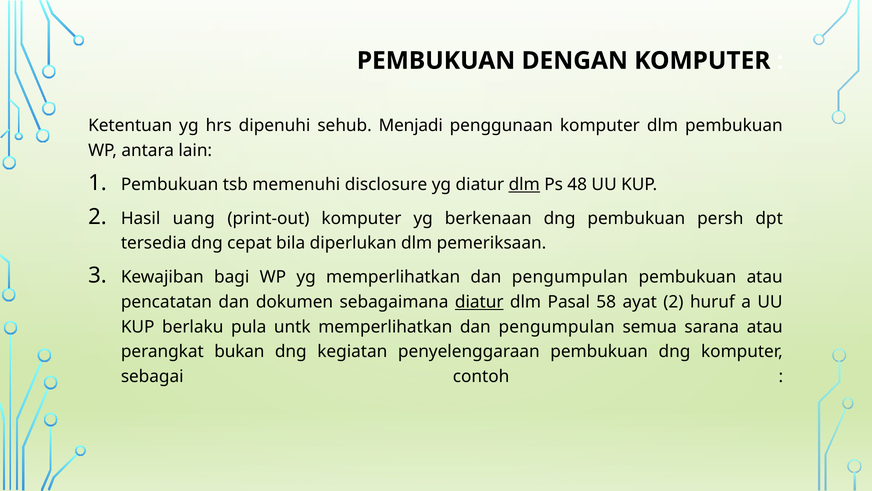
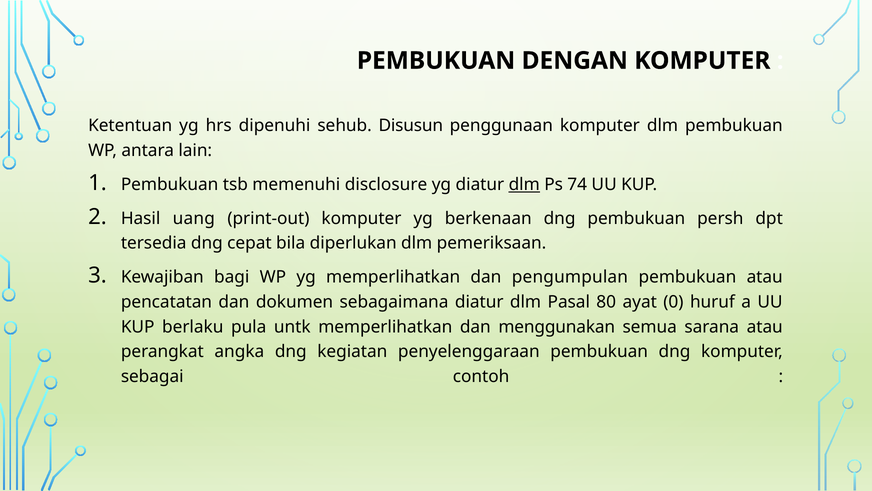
Menjadi: Menjadi -> Disusun (411, 125)
48: 48 -> 74 (577, 184)
diatur underline: present -> none (479, 302)
58: 58 -> 80 (606, 302)
ayat 2: 2 -> 0 (673, 302)
untk memperlihatkan dan pengumpulan: pengumpulan -> menggunakan (557, 326)
bukan: bukan -> angka (239, 351)
